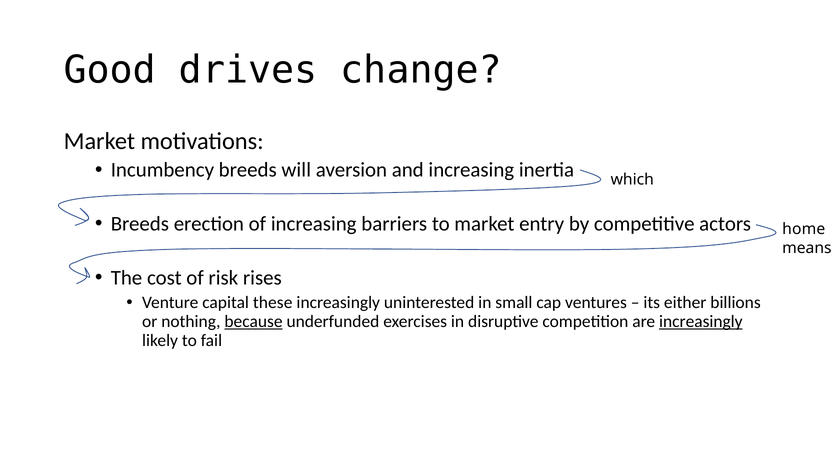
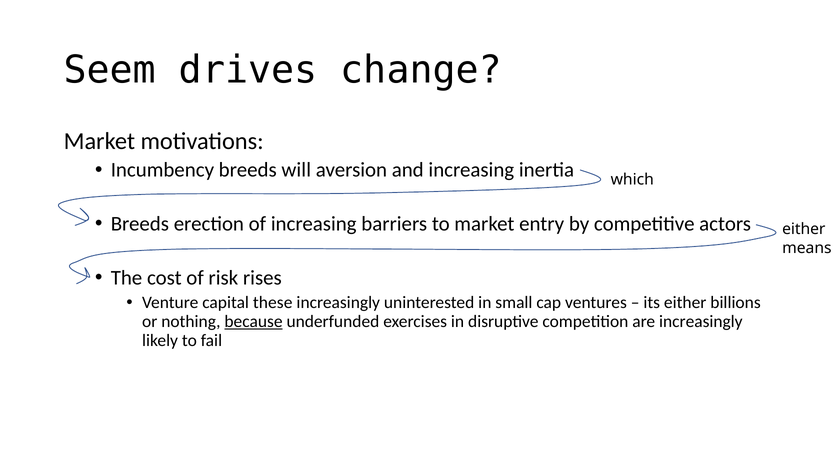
Good: Good -> Seem (110, 70)
home: home -> either (804, 229)
increasingly underline: present -> none (701, 322)
